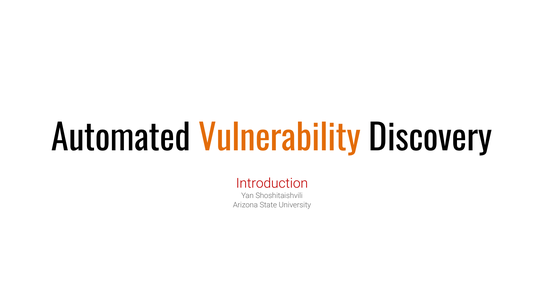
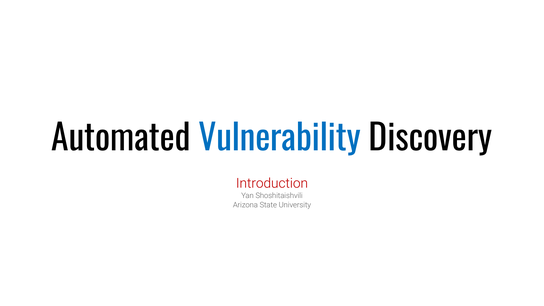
Vulnerability colour: orange -> blue (280, 139)
